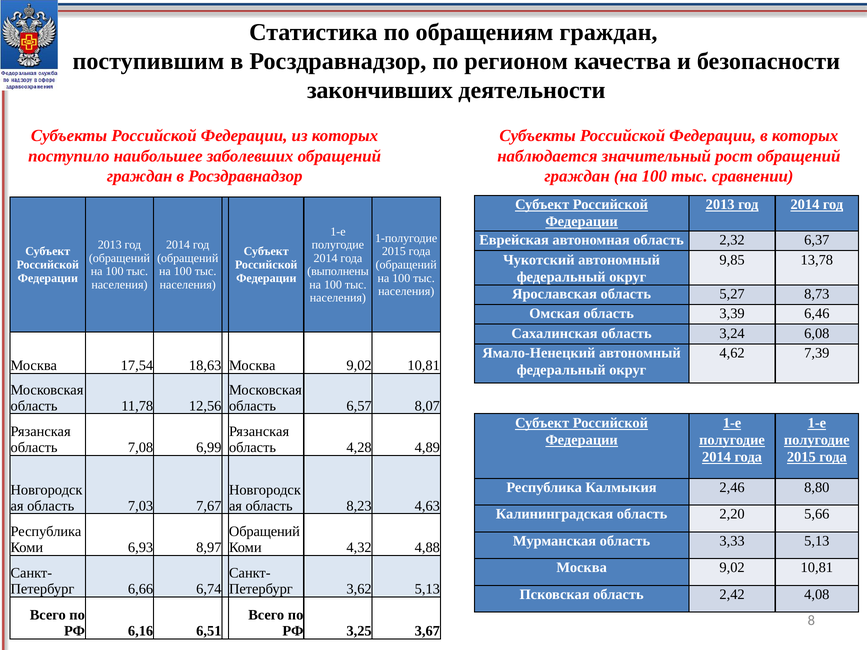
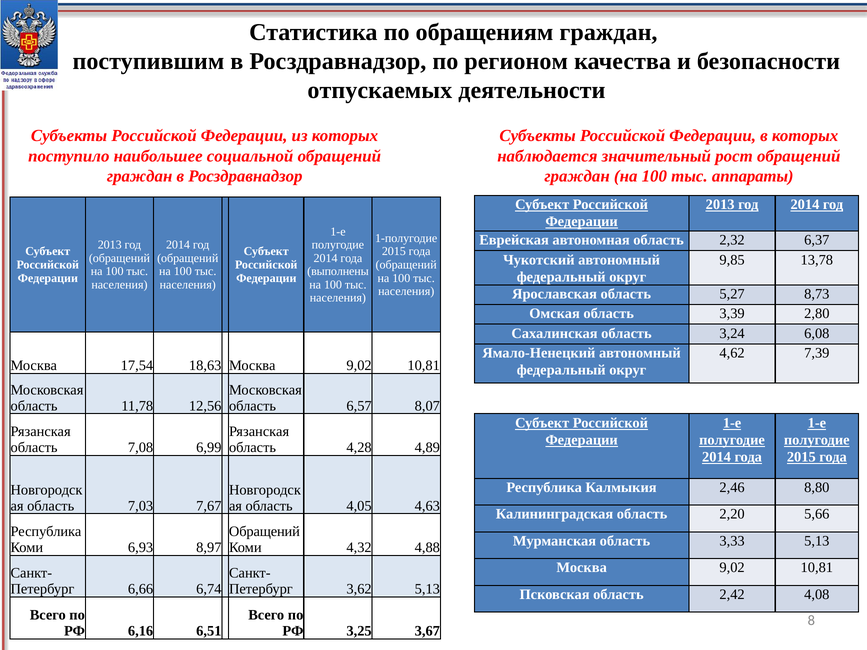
закончивших: закончивших -> отпускаемых (380, 90)
заболевших: заболевших -> социальной (250, 156)
сравнении: сравнении -> аппараты (753, 176)
6,46: 6,46 -> 2,80 (817, 314)
8,23: 8,23 -> 4,05 (359, 506)
